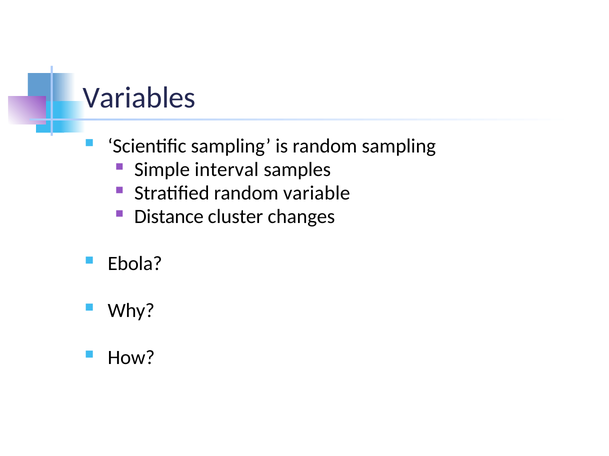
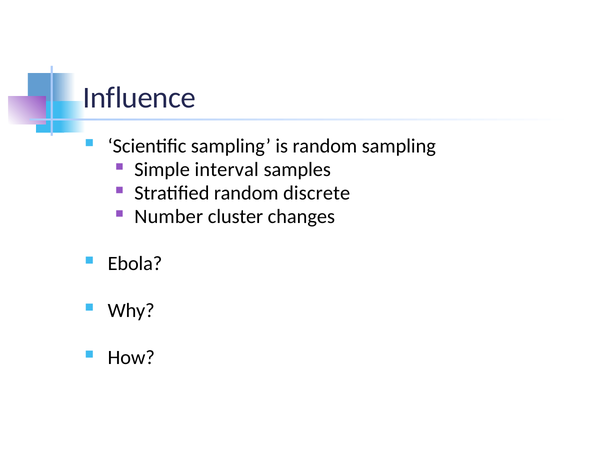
Variables: Variables -> Influence (139, 98)
variable: variable -> discrete (317, 193)
Distance: Distance -> Number (169, 217)
